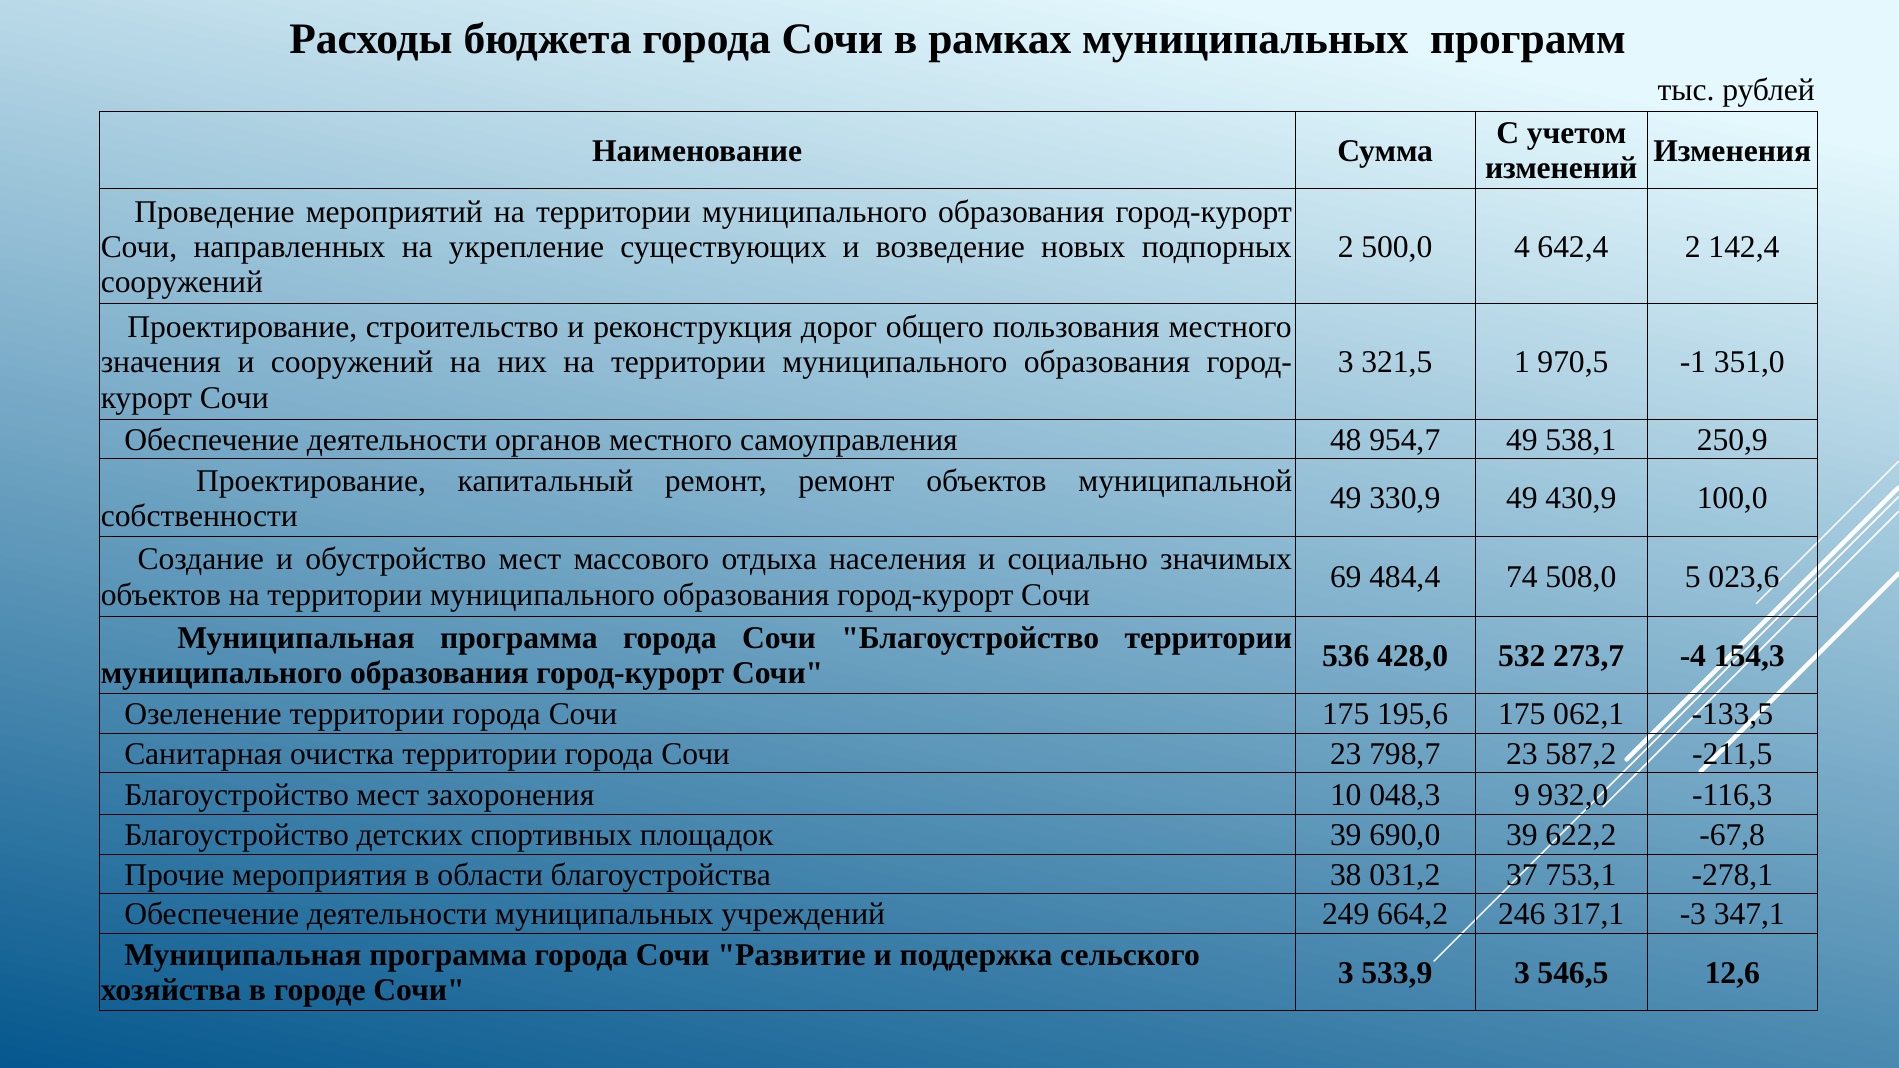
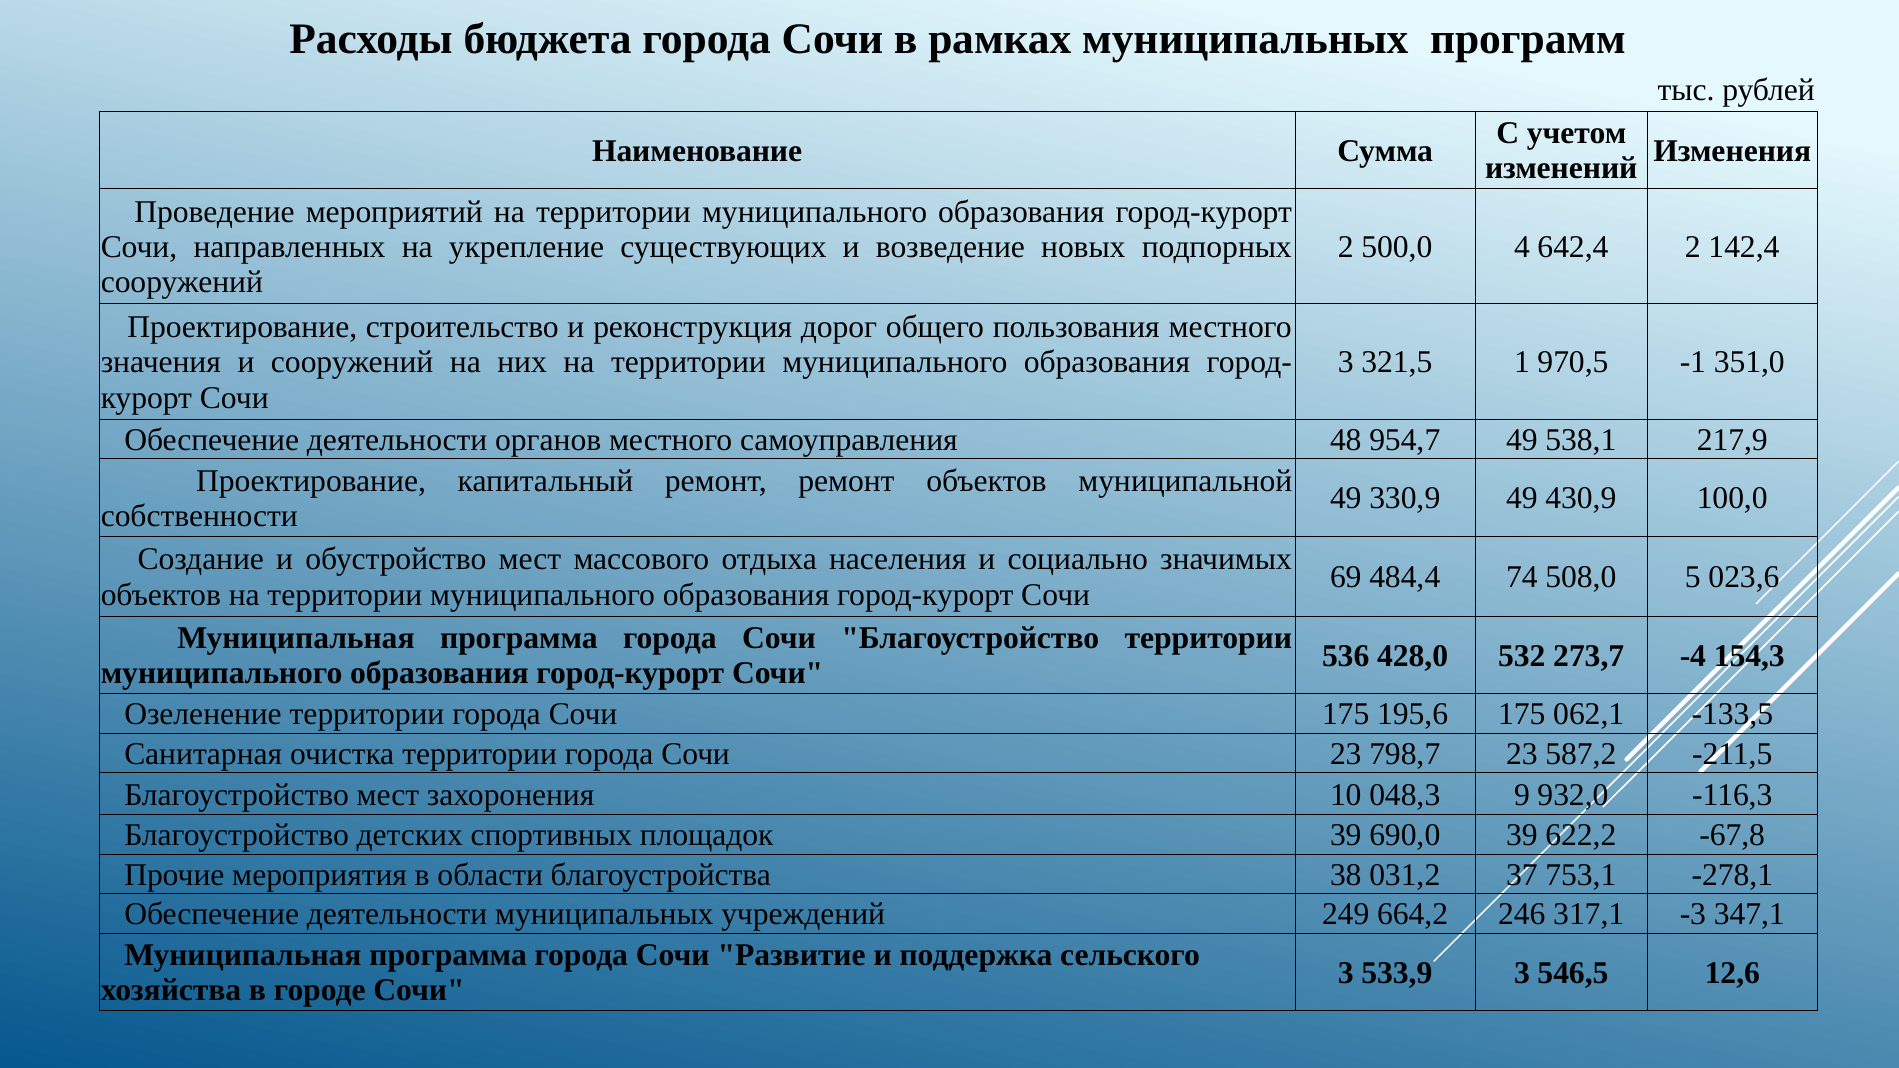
250,9: 250,9 -> 217,9 (1732, 440)
